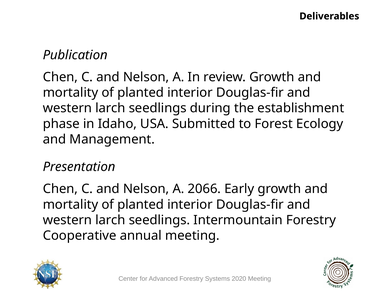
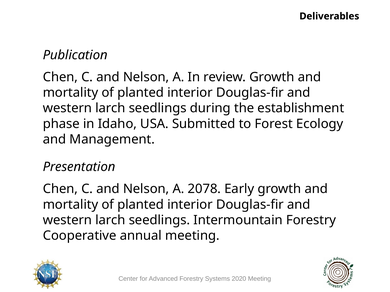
2066: 2066 -> 2078 (204, 189)
